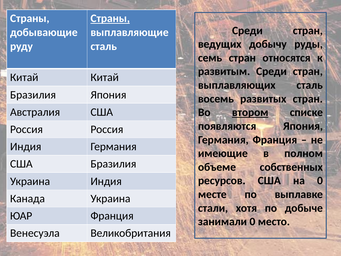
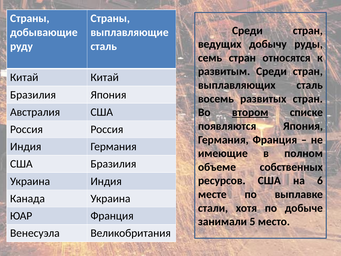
Страны underline: present -> none (110, 18)
на 0: 0 -> 6 (320, 181)
занимали 0: 0 -> 5 (252, 221)
